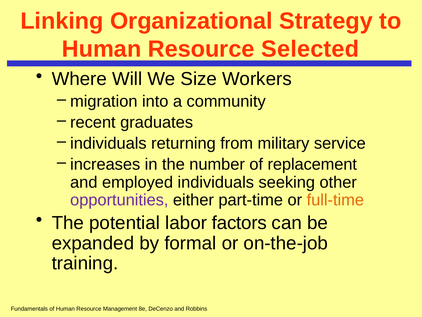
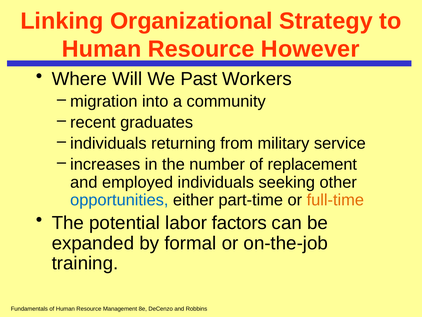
Selected: Selected -> However (310, 49)
Size: Size -> Past (199, 79)
opportunities colour: purple -> blue (119, 200)
